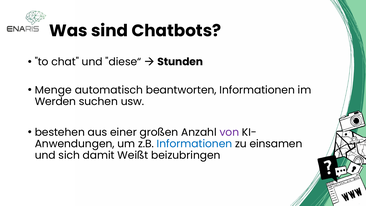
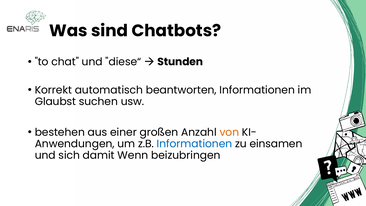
Menge: Menge -> Korrekt (53, 90)
Werden: Werden -> Glaubst (55, 102)
von colour: purple -> orange (229, 132)
Weißt: Weißt -> Wenn (133, 155)
